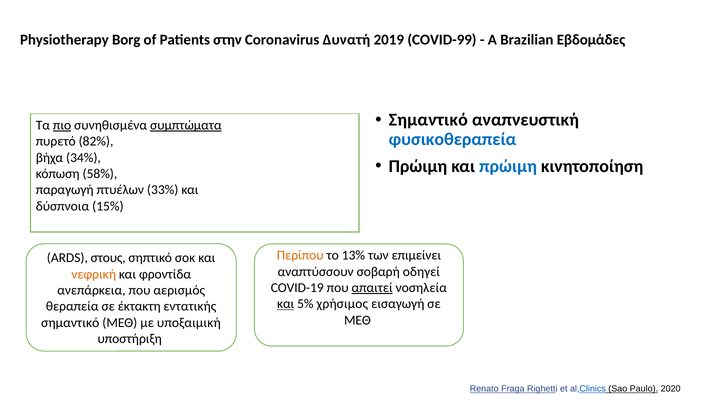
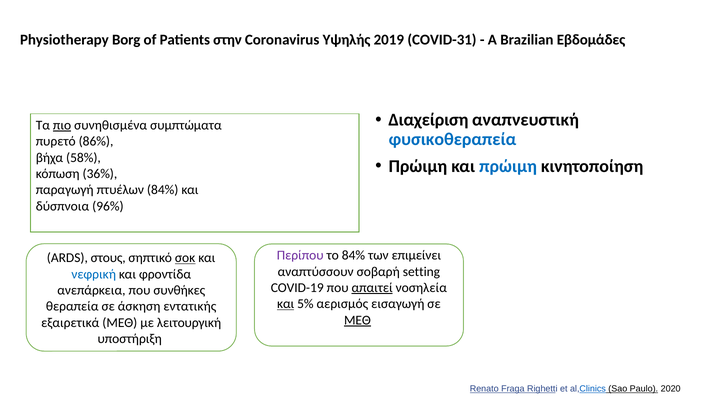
Δυνατή: Δυνατή -> Υψηλής (347, 40)
COVID-99: COVID-99 -> COVID-31 (442, 40)
Σημαντικό: Σημαντικό -> Διαχείριση (428, 120)
συμπτώματα underline: present -> none (186, 125)
82%: 82% -> 86% (96, 141)
34%: 34% -> 58% (83, 158)
58%: 58% -> 36% (100, 174)
πτυέλων 33%: 33% -> 84% (163, 190)
15%: 15% -> 96% (108, 206)
Περίπου colour: orange -> purple (300, 255)
το 13%: 13% -> 84% (353, 255)
σοκ underline: none -> present (185, 258)
οδηγεί: οδηγεί -> setting (421, 272)
νεφρική colour: orange -> blue (94, 274)
αερισμός: αερισμός -> συνθήκες (179, 290)
χρήσιμος: χρήσιμος -> αερισμός (342, 304)
έκτακτη: έκτακτη -> άσκηση (139, 306)
ΜΕΘ underline: none -> present (357, 320)
σημαντικό: σημαντικό -> εξαιρετικά (70, 322)
υποξαιμική: υποξαιμική -> λειτουργική (189, 322)
